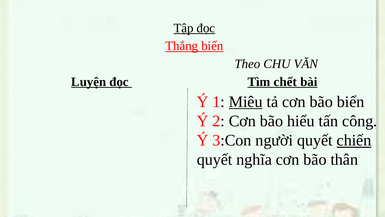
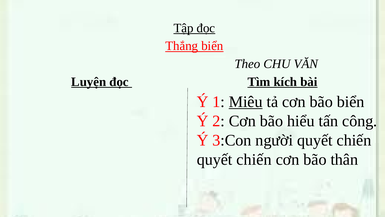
chết: chết -> kích (285, 82)
chiến underline: present -> none (354, 140)
nghĩa: nghĩa -> chiến (254, 159)
